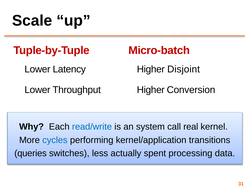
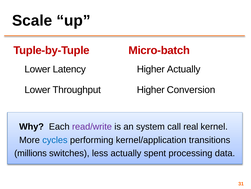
Higher Disjoint: Disjoint -> Actually (184, 69)
read/write colour: blue -> purple (92, 126)
queries: queries -> millions (31, 153)
